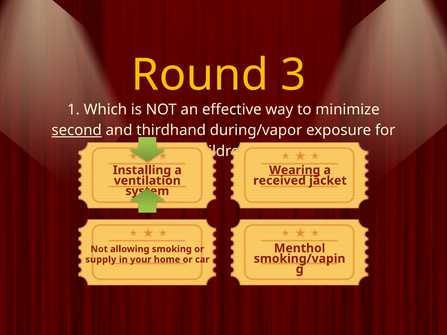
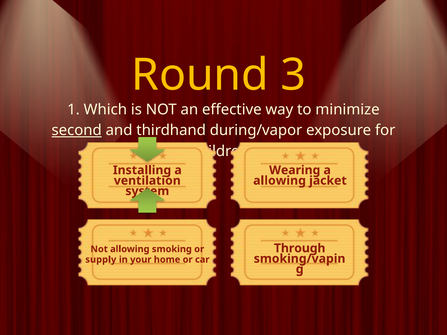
Wearing underline: present -> none (295, 170)
received: received -> allowing (280, 181)
Menthol: Menthol -> Through (300, 248)
